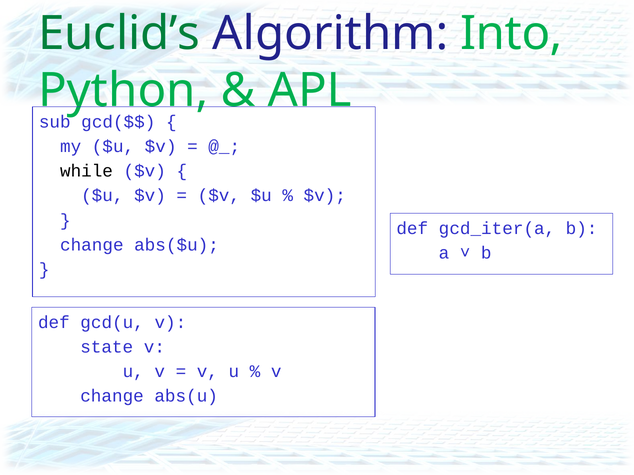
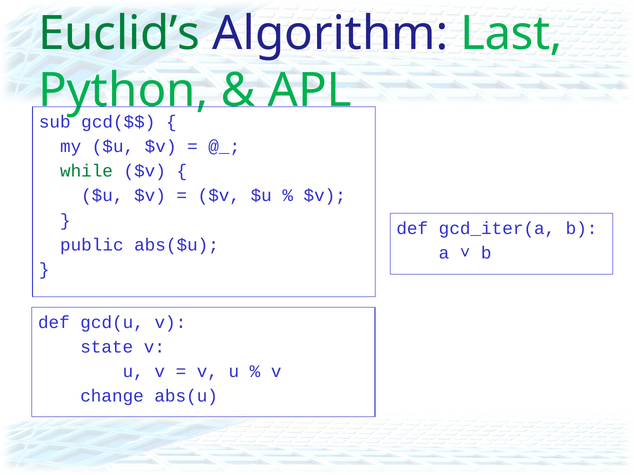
Into: Into -> Last (511, 33)
while colour: black -> green (86, 171)
change: change -> public (92, 245)
